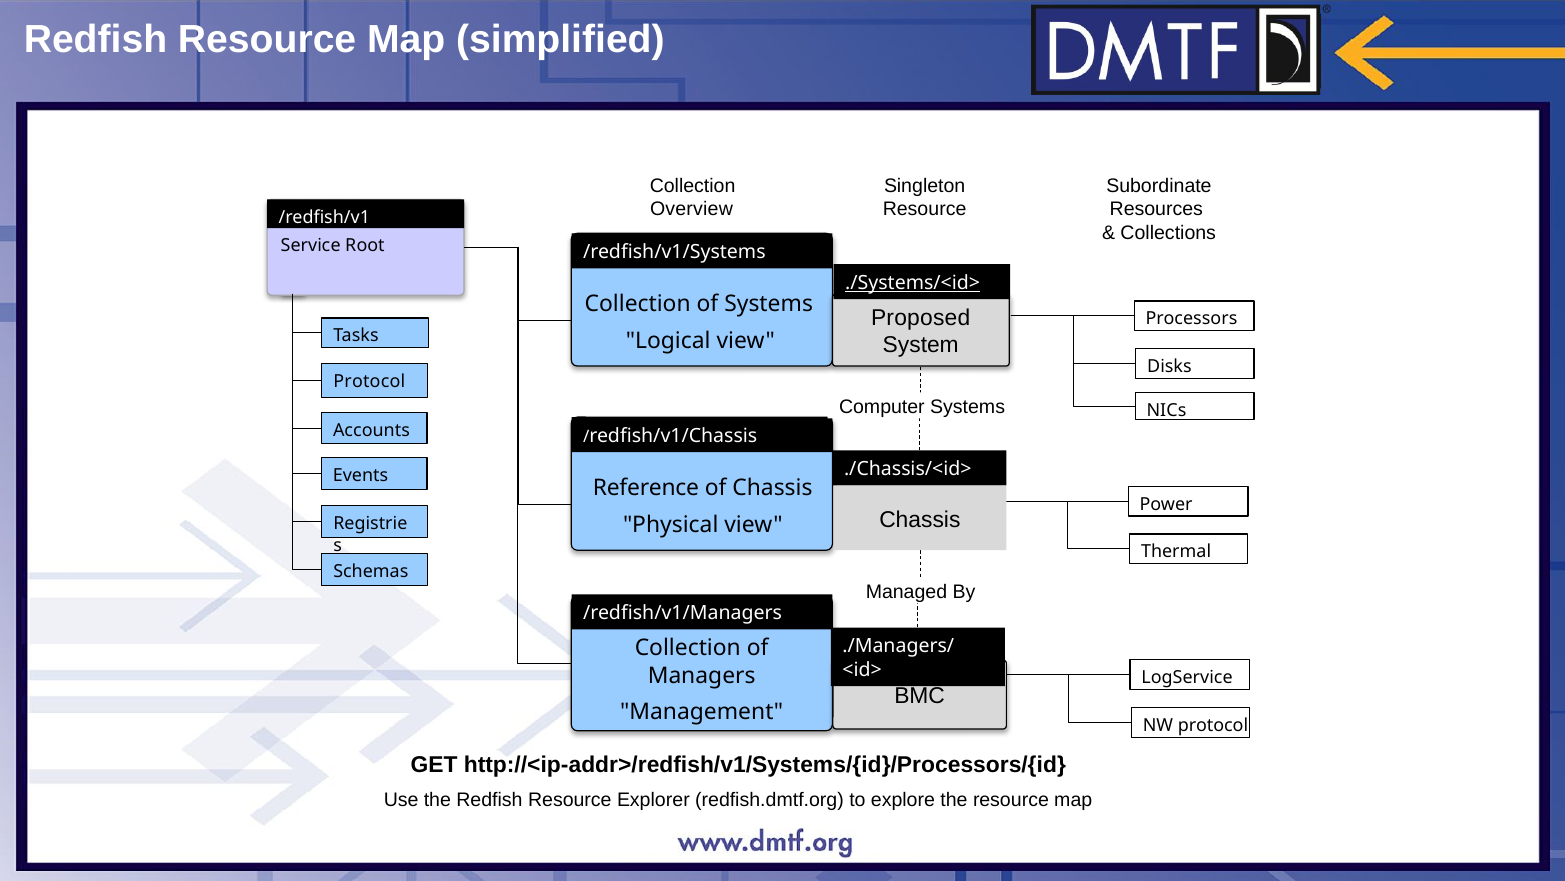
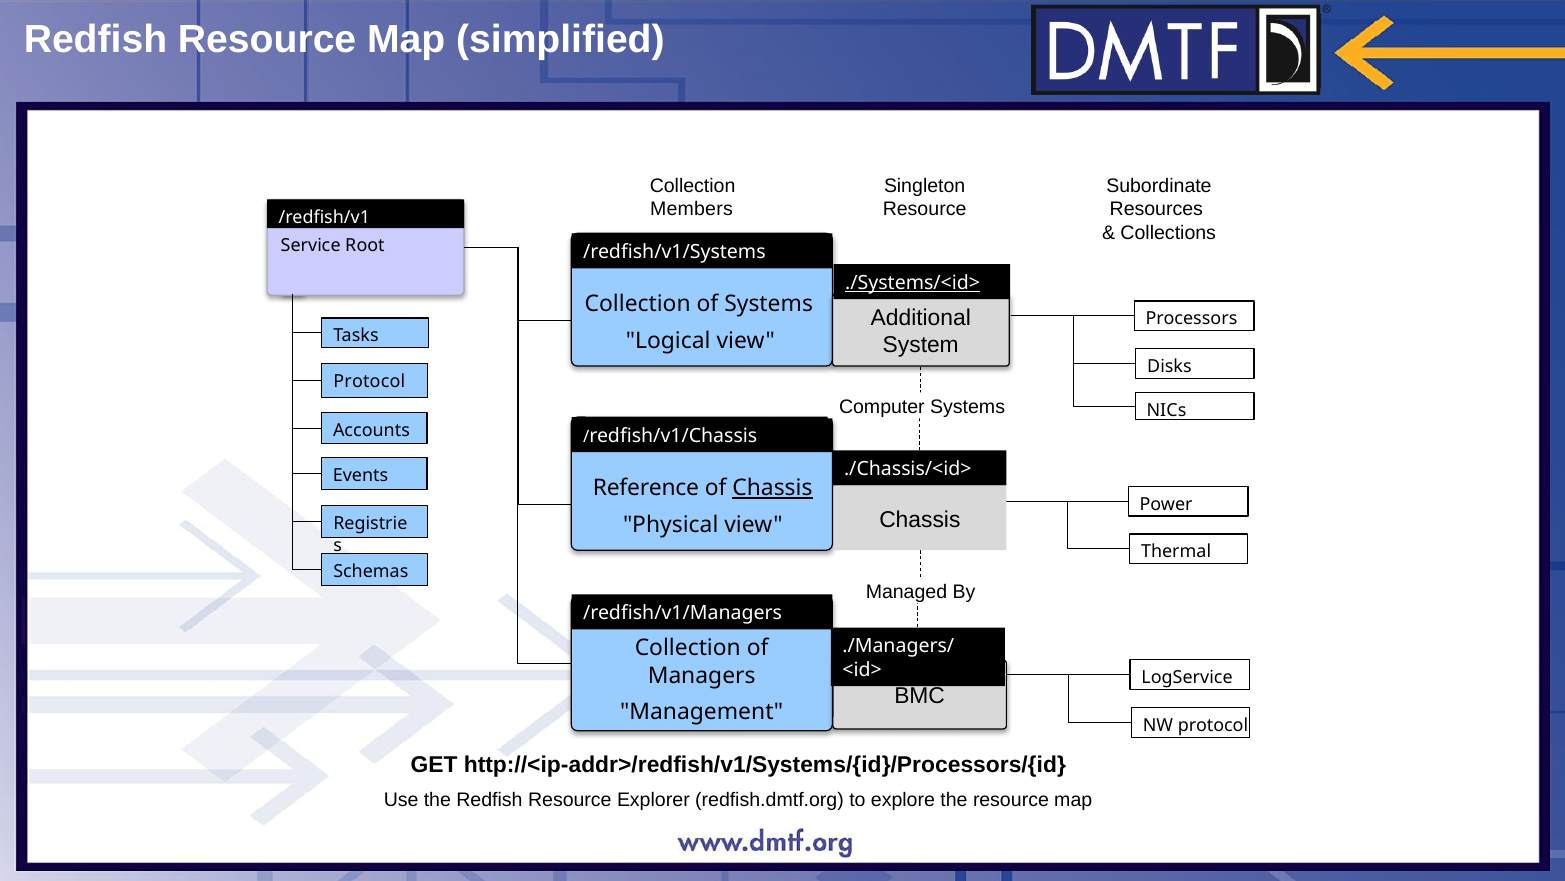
Overview: Overview -> Members (691, 209)
Proposed: Proposed -> Additional (921, 318)
Chassis underline: none -> present (772, 488)
